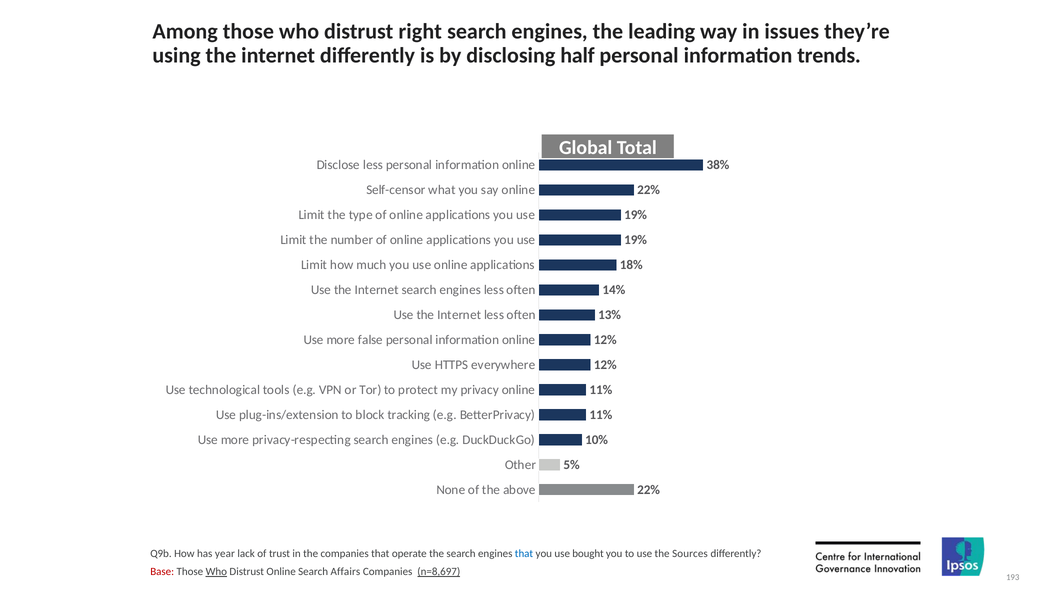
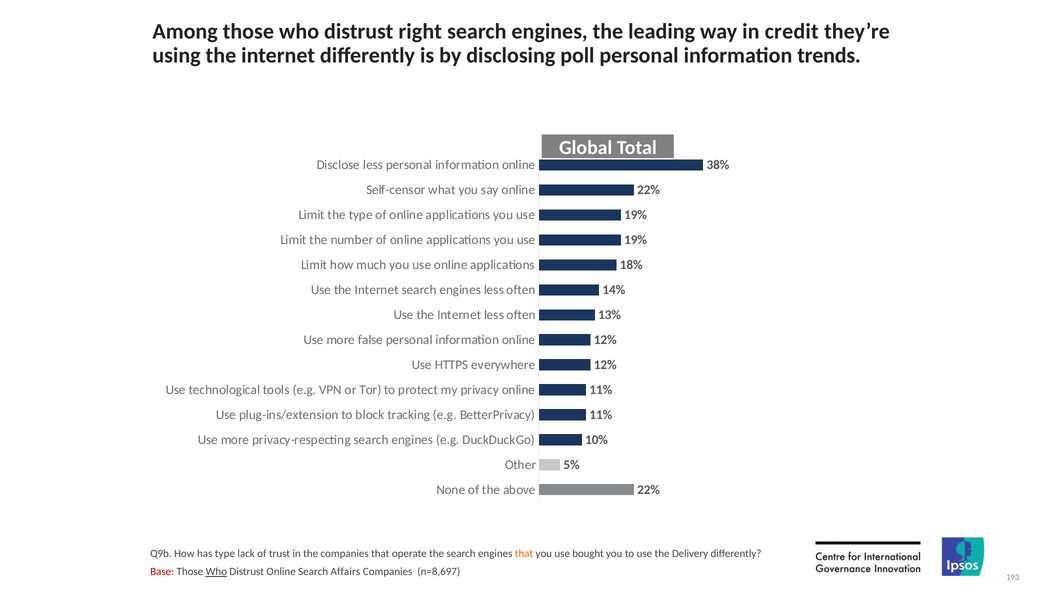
issues: issues -> credit (792, 32)
half: half -> poll (577, 55)
has year: year -> type (225, 554)
that colour: blue -> orange (524, 554)
Sources: Sources -> Delivery (690, 554)
n=8,697 underline: present -> none (439, 572)
